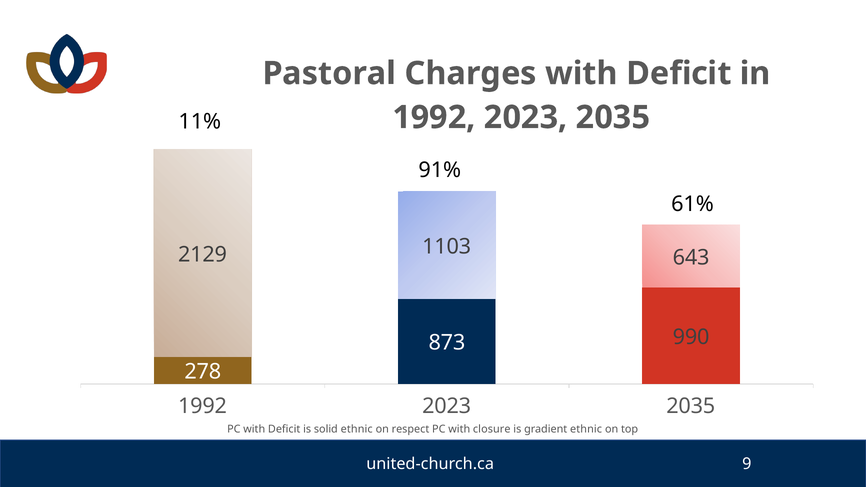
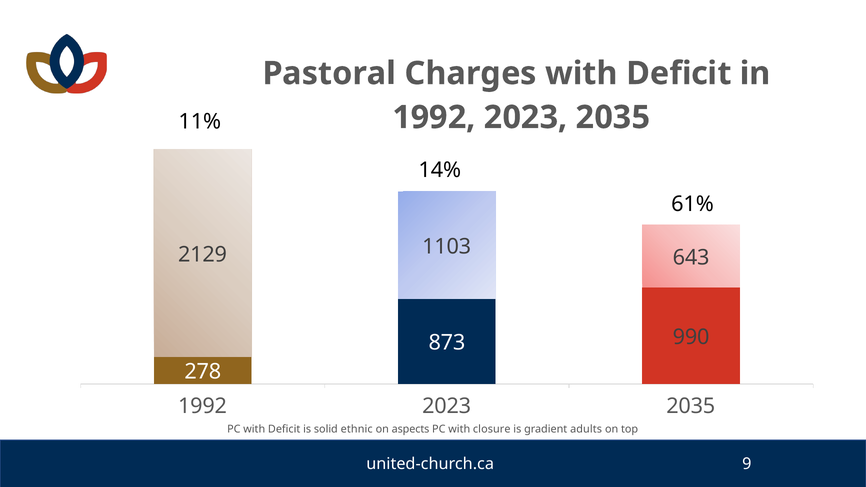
91%: 91% -> 14% (440, 170)
respect: respect -> aspects (411, 429)
gradient ethnic: ethnic -> adults (586, 429)
